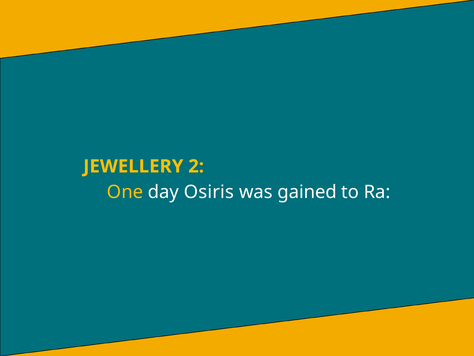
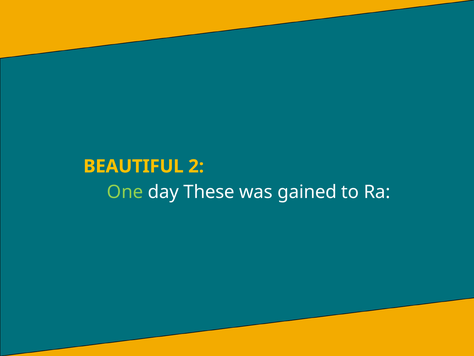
JEWELLERY: JEWELLERY -> BEAUTIFUL (133, 166)
One colour: yellow -> light green (125, 192)
Osiris: Osiris -> These (209, 192)
